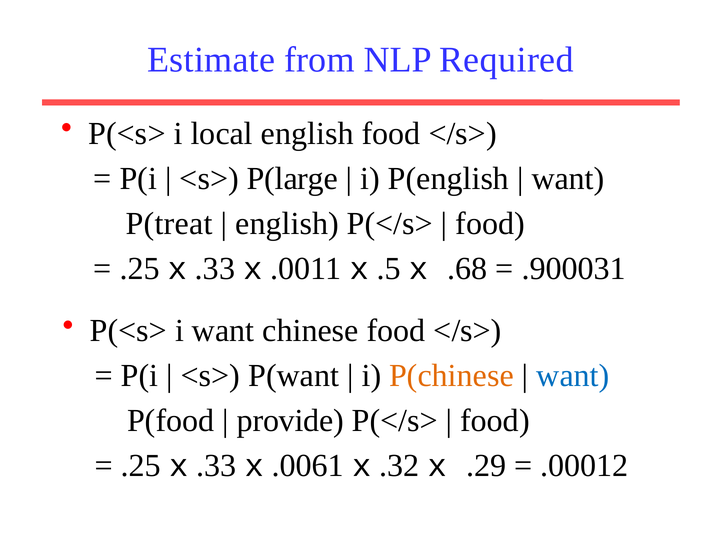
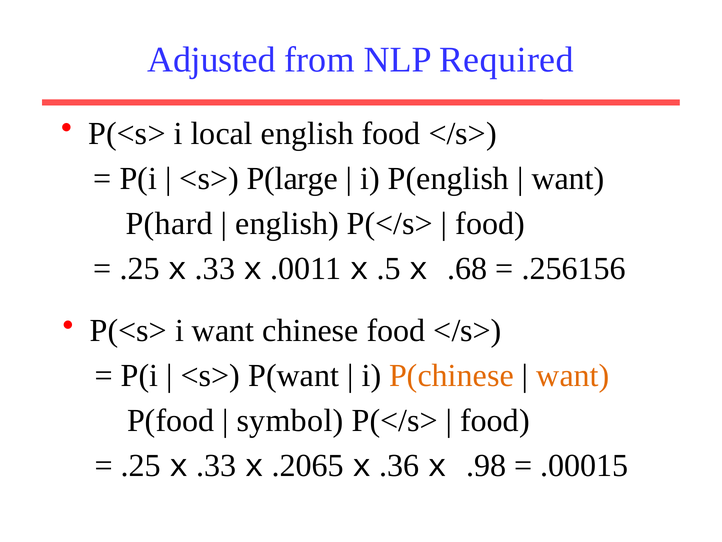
Estimate: Estimate -> Adjusted (211, 60)
P(treat: P(treat -> P(hard (169, 223)
.900031: .900031 -> .256156 (574, 268)
want colour: blue -> orange (573, 375)
provide: provide -> symbol (290, 420)
.0061: .0061 -> .2065 (308, 465)
.32: .32 -> .36 (399, 465)
.29: .29 -> .98 (486, 465)
.00012: .00012 -> .00015 (584, 465)
